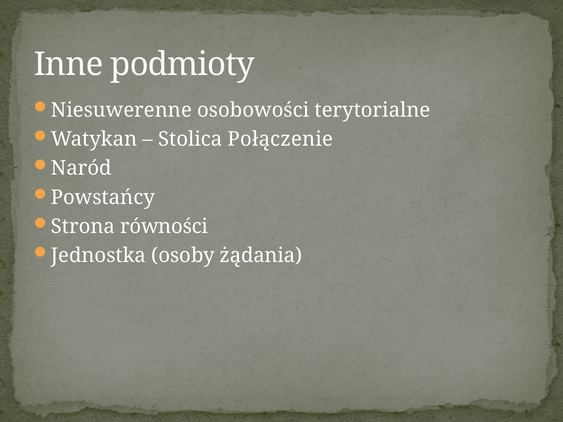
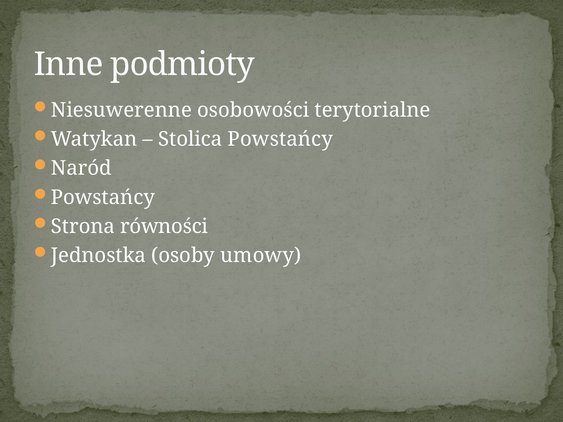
Stolica Połączenie: Połączenie -> Powstańcy (280, 139)
żądania: żądania -> umowy (261, 256)
